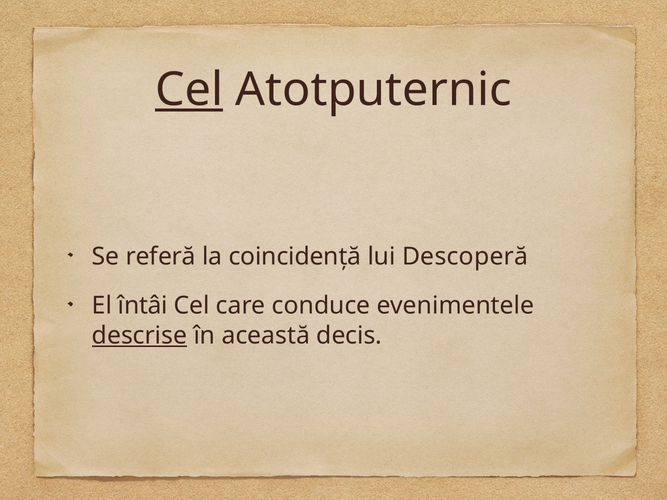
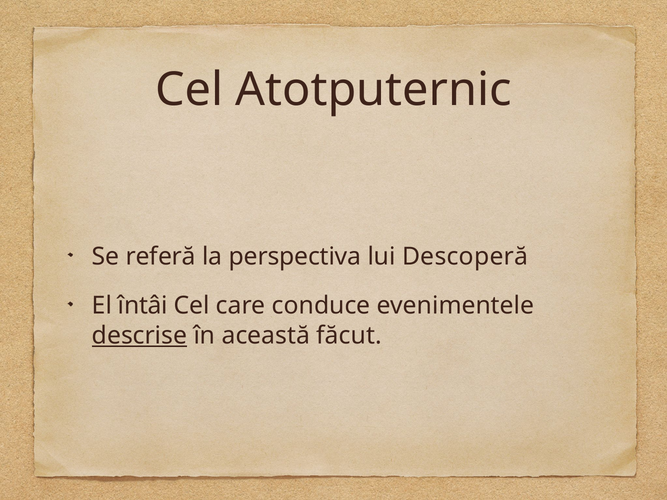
Cel underline: present -> none (189, 90)
coincidență: coincidență -> perspectiva (295, 257)
decis: decis -> făcut (349, 336)
